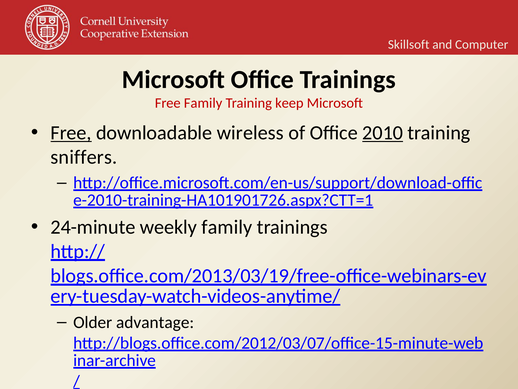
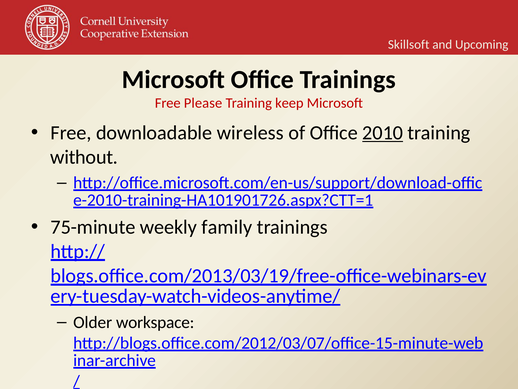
Computer: Computer -> Upcoming (482, 45)
Free Family: Family -> Please (203, 103)
Free underline: present -> none (71, 133)
sniffers: sniffers -> without (84, 157)
24-minute: 24-minute -> 75-minute (93, 227)
advantage: advantage -> workspace (155, 322)
